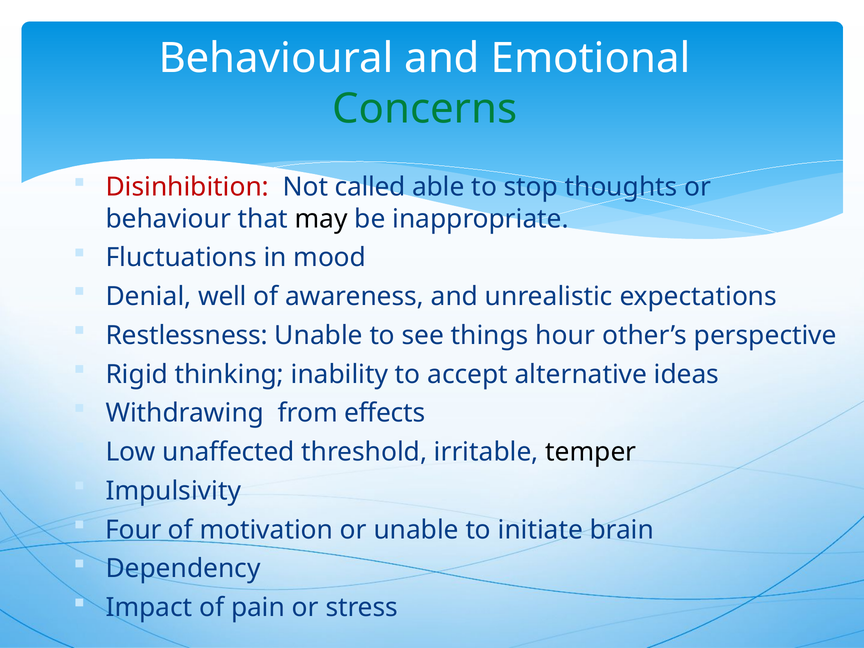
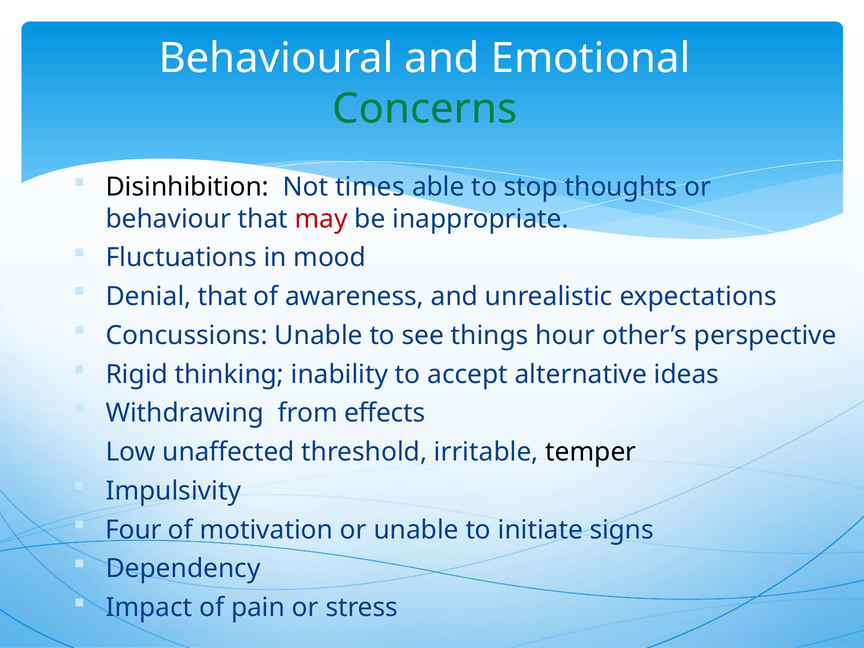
Disinhibition colour: red -> black (187, 187)
called: called -> times (370, 187)
may colour: black -> red (321, 219)
Denial well: well -> that (223, 297)
Restlessness: Restlessness -> Concussions (187, 335)
brain: brain -> signs (622, 530)
